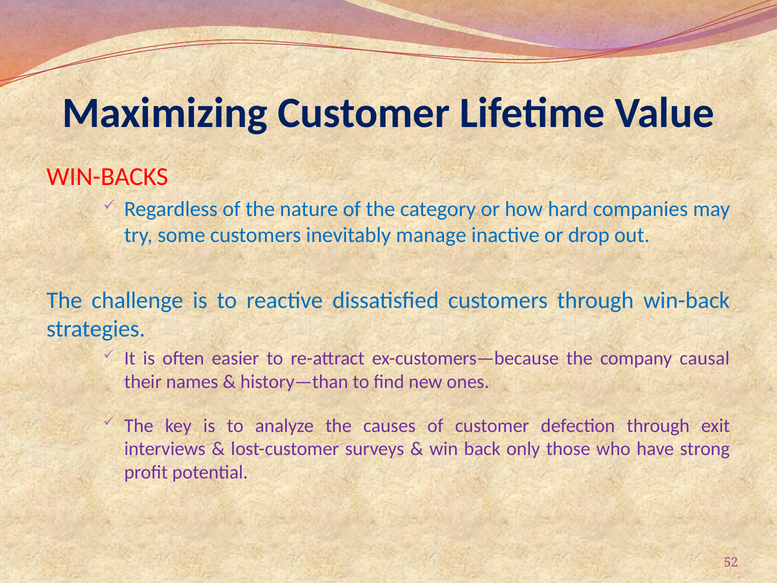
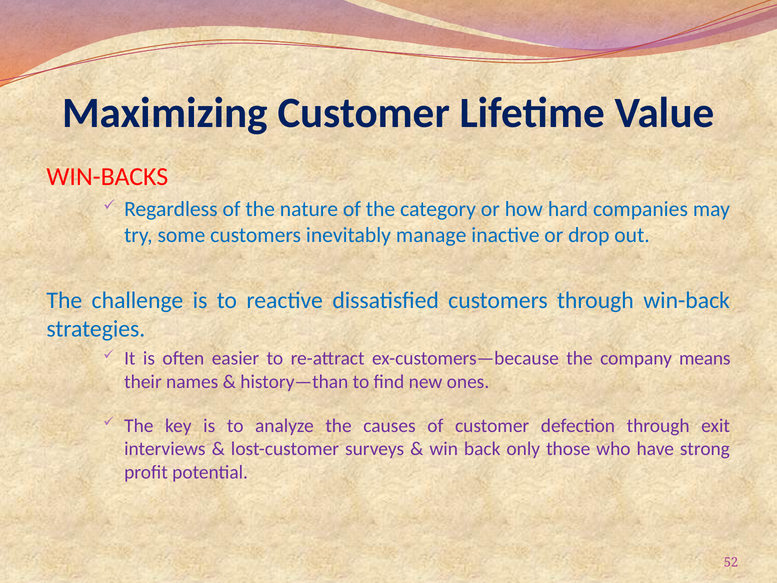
causal: causal -> means (705, 358)
